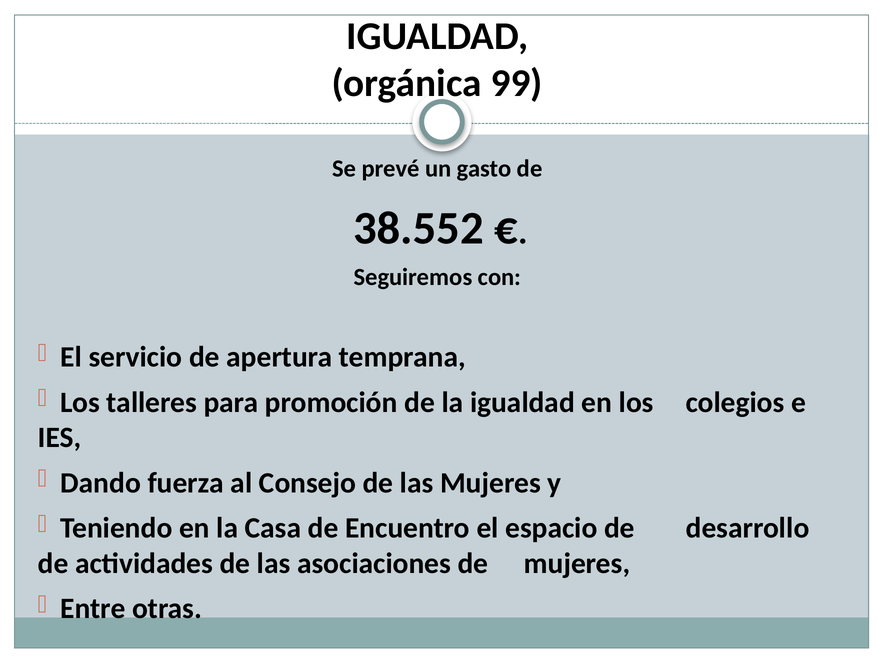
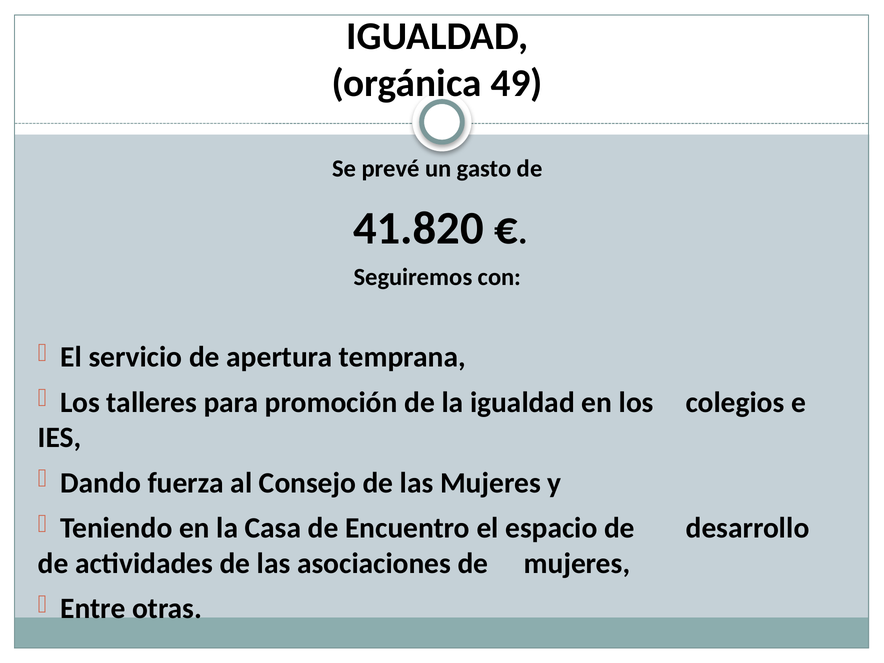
99: 99 -> 49 (517, 84)
38.552: 38.552 -> 41.820 (418, 228)
